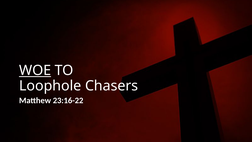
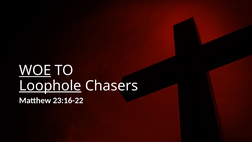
Loophole underline: none -> present (50, 86)
